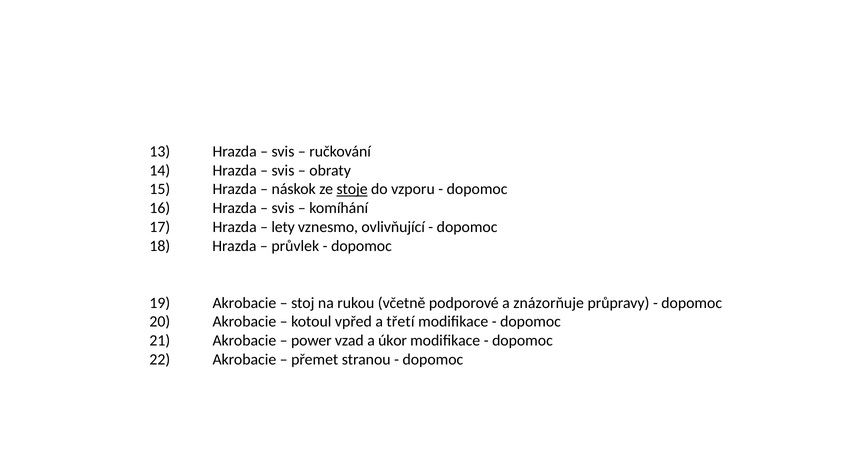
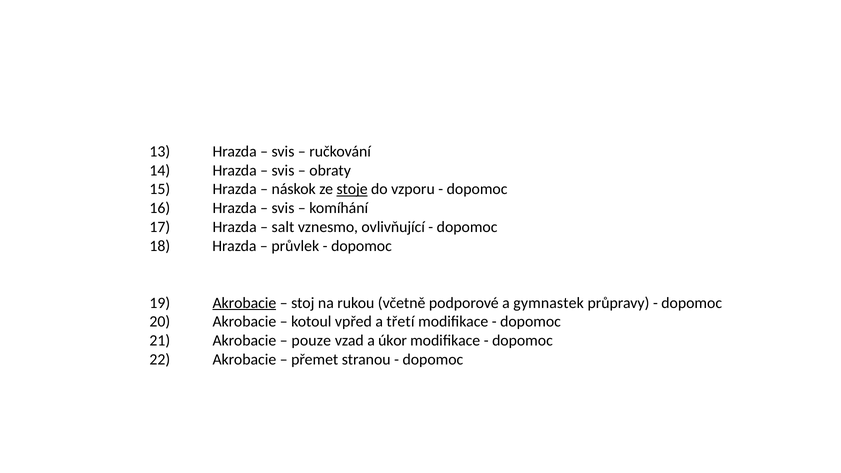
lety: lety -> salt (283, 227)
Akrobacie underline: none -> present (244, 303)
znázorňuje: znázorňuje -> gymnastek (549, 303)
power: power -> pouze (311, 341)
